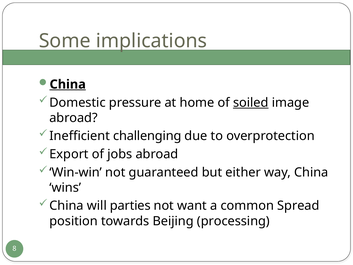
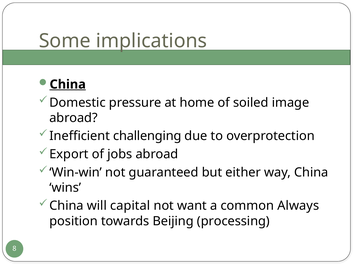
soiled underline: present -> none (251, 102)
parties: parties -> capital (130, 206)
Spread: Spread -> Always (298, 206)
